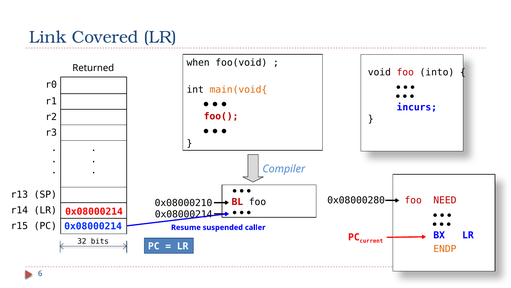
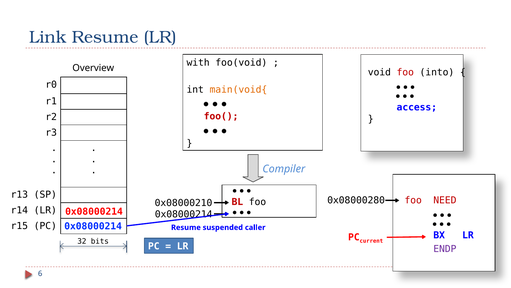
Link Covered: Covered -> Resume (105, 37)
when: when -> with (198, 63)
Returned: Returned -> Overview (93, 68)
incurs: incurs -> access (417, 107)
ENDP colour: orange -> purple (445, 248)
